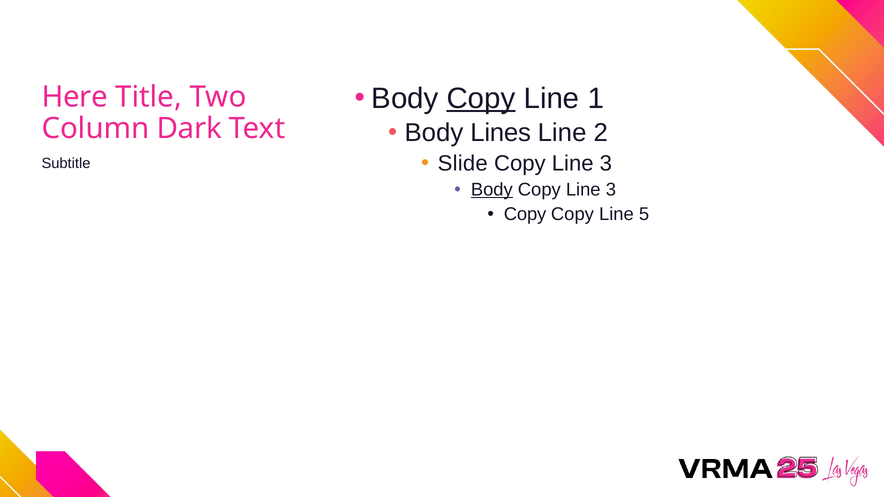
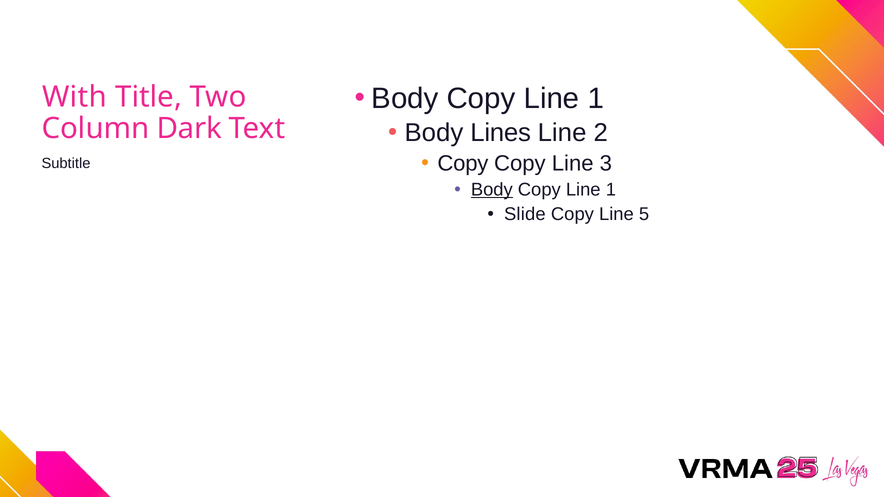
Copy underline: present -> none (481, 98)
Here: Here -> With (74, 97)
Slide: Slide -> Copy (463, 163)
3: 3 -> 1 (611, 190)
Copy: Copy -> Slide (525, 214)
